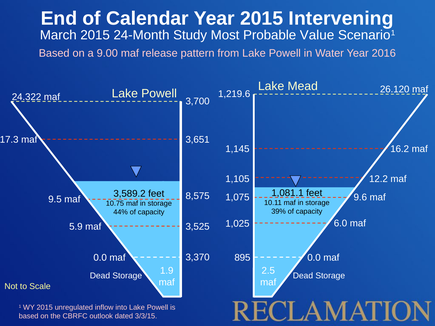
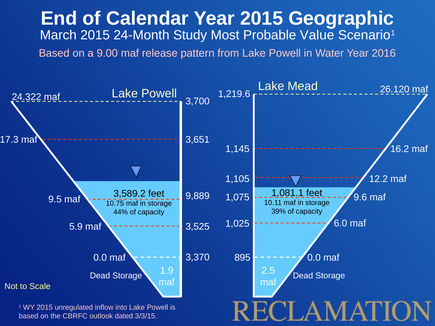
Intervening: Intervening -> Geographic (341, 18)
8,575: 8,575 -> 9,889 (198, 196)
